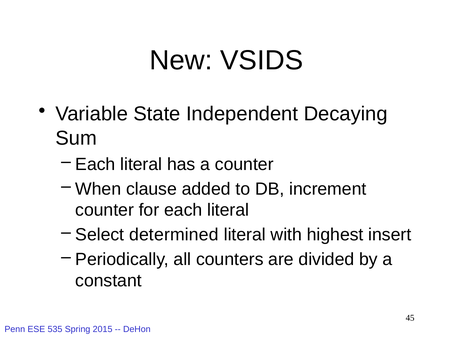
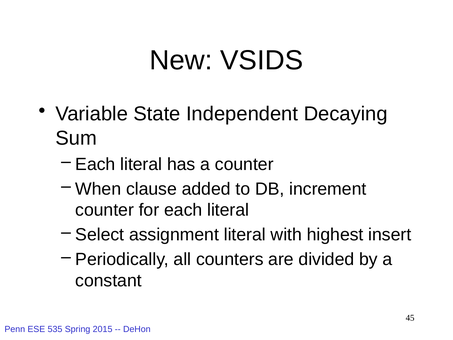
determined: determined -> assignment (174, 235)
